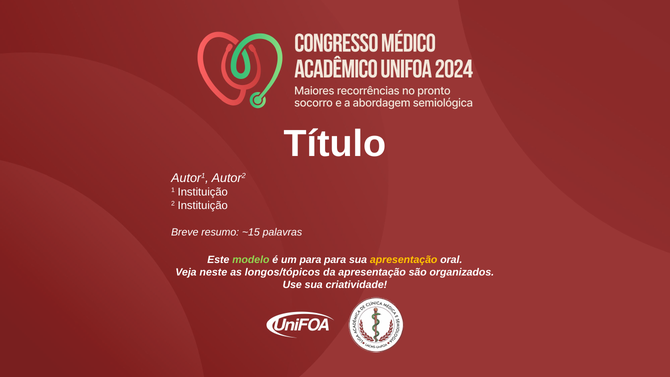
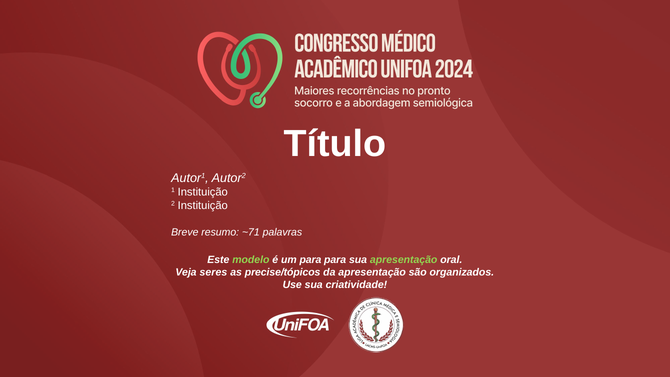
~15: ~15 -> ~71 (251, 232)
apresentação colour: yellow -> light green (404, 260)
neste: neste -> seres (213, 272)
longos/tópicos: longos/tópicos -> precise/tópicos (283, 272)
